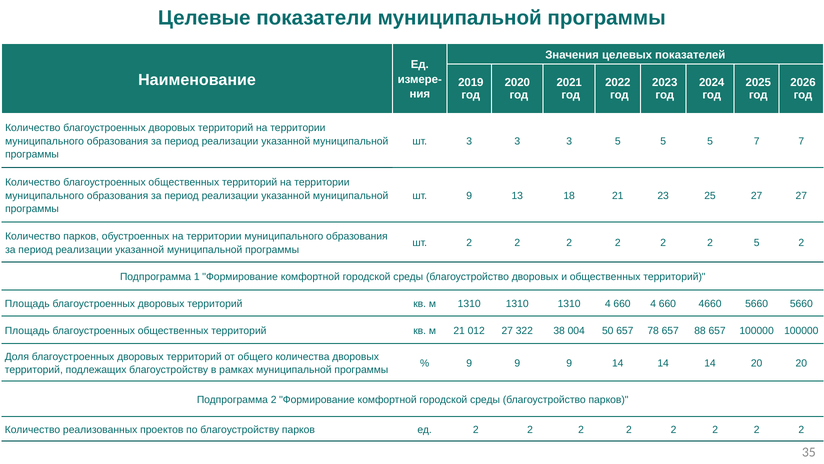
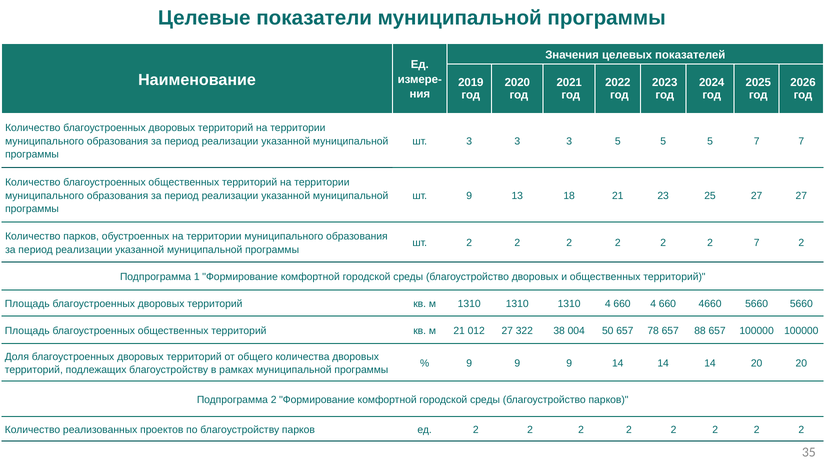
2 5: 5 -> 7 (757, 243)
